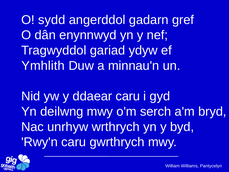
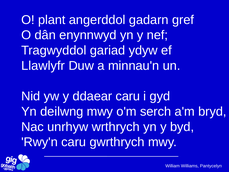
sydd: sydd -> plant (52, 20)
Ymhlith: Ymhlith -> Llawlyfr (43, 66)
